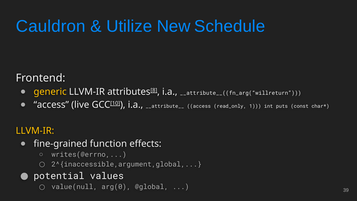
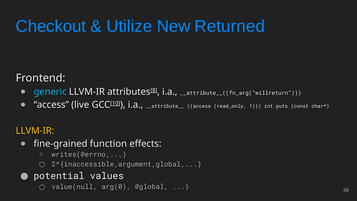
Cauldron: Cauldron -> Checkout (51, 26)
Schedule: Schedule -> Returned (230, 26)
generic colour: yellow -> light blue (50, 92)
